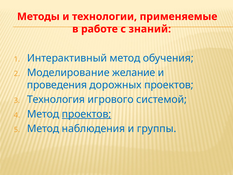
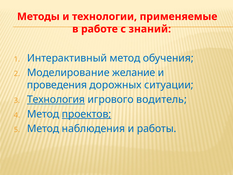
дорожных проектов: проектов -> ситуации (169, 85)
Технология underline: none -> present (56, 99)
системой: системой -> водитель (162, 99)
группы: группы -> работы (157, 128)
